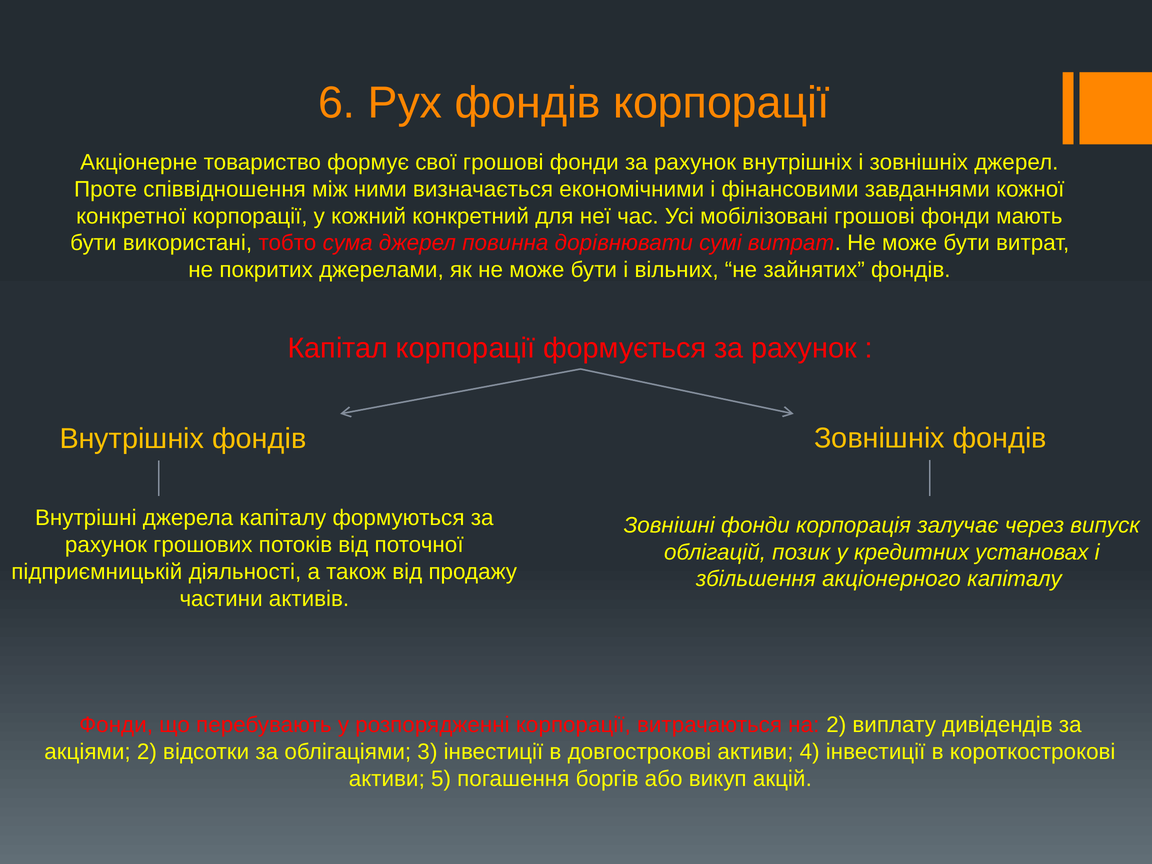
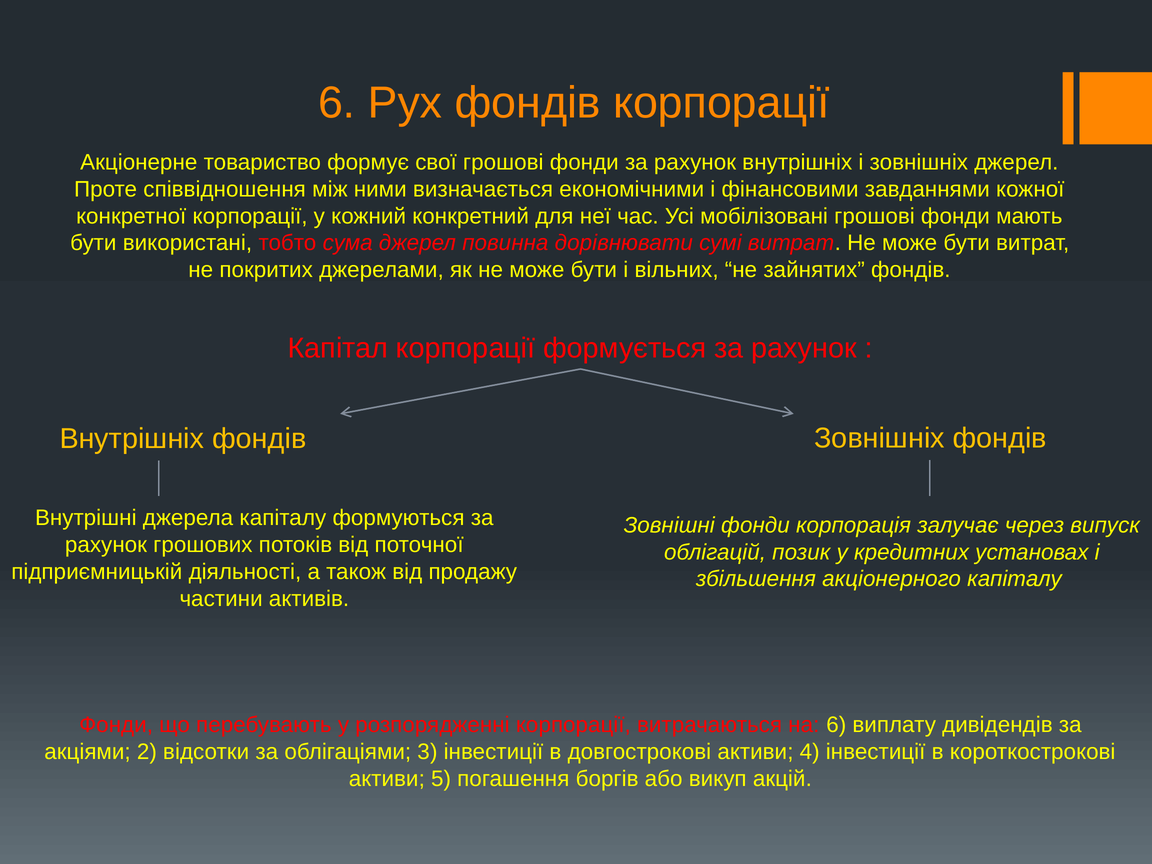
на 2: 2 -> 6 (836, 725)
